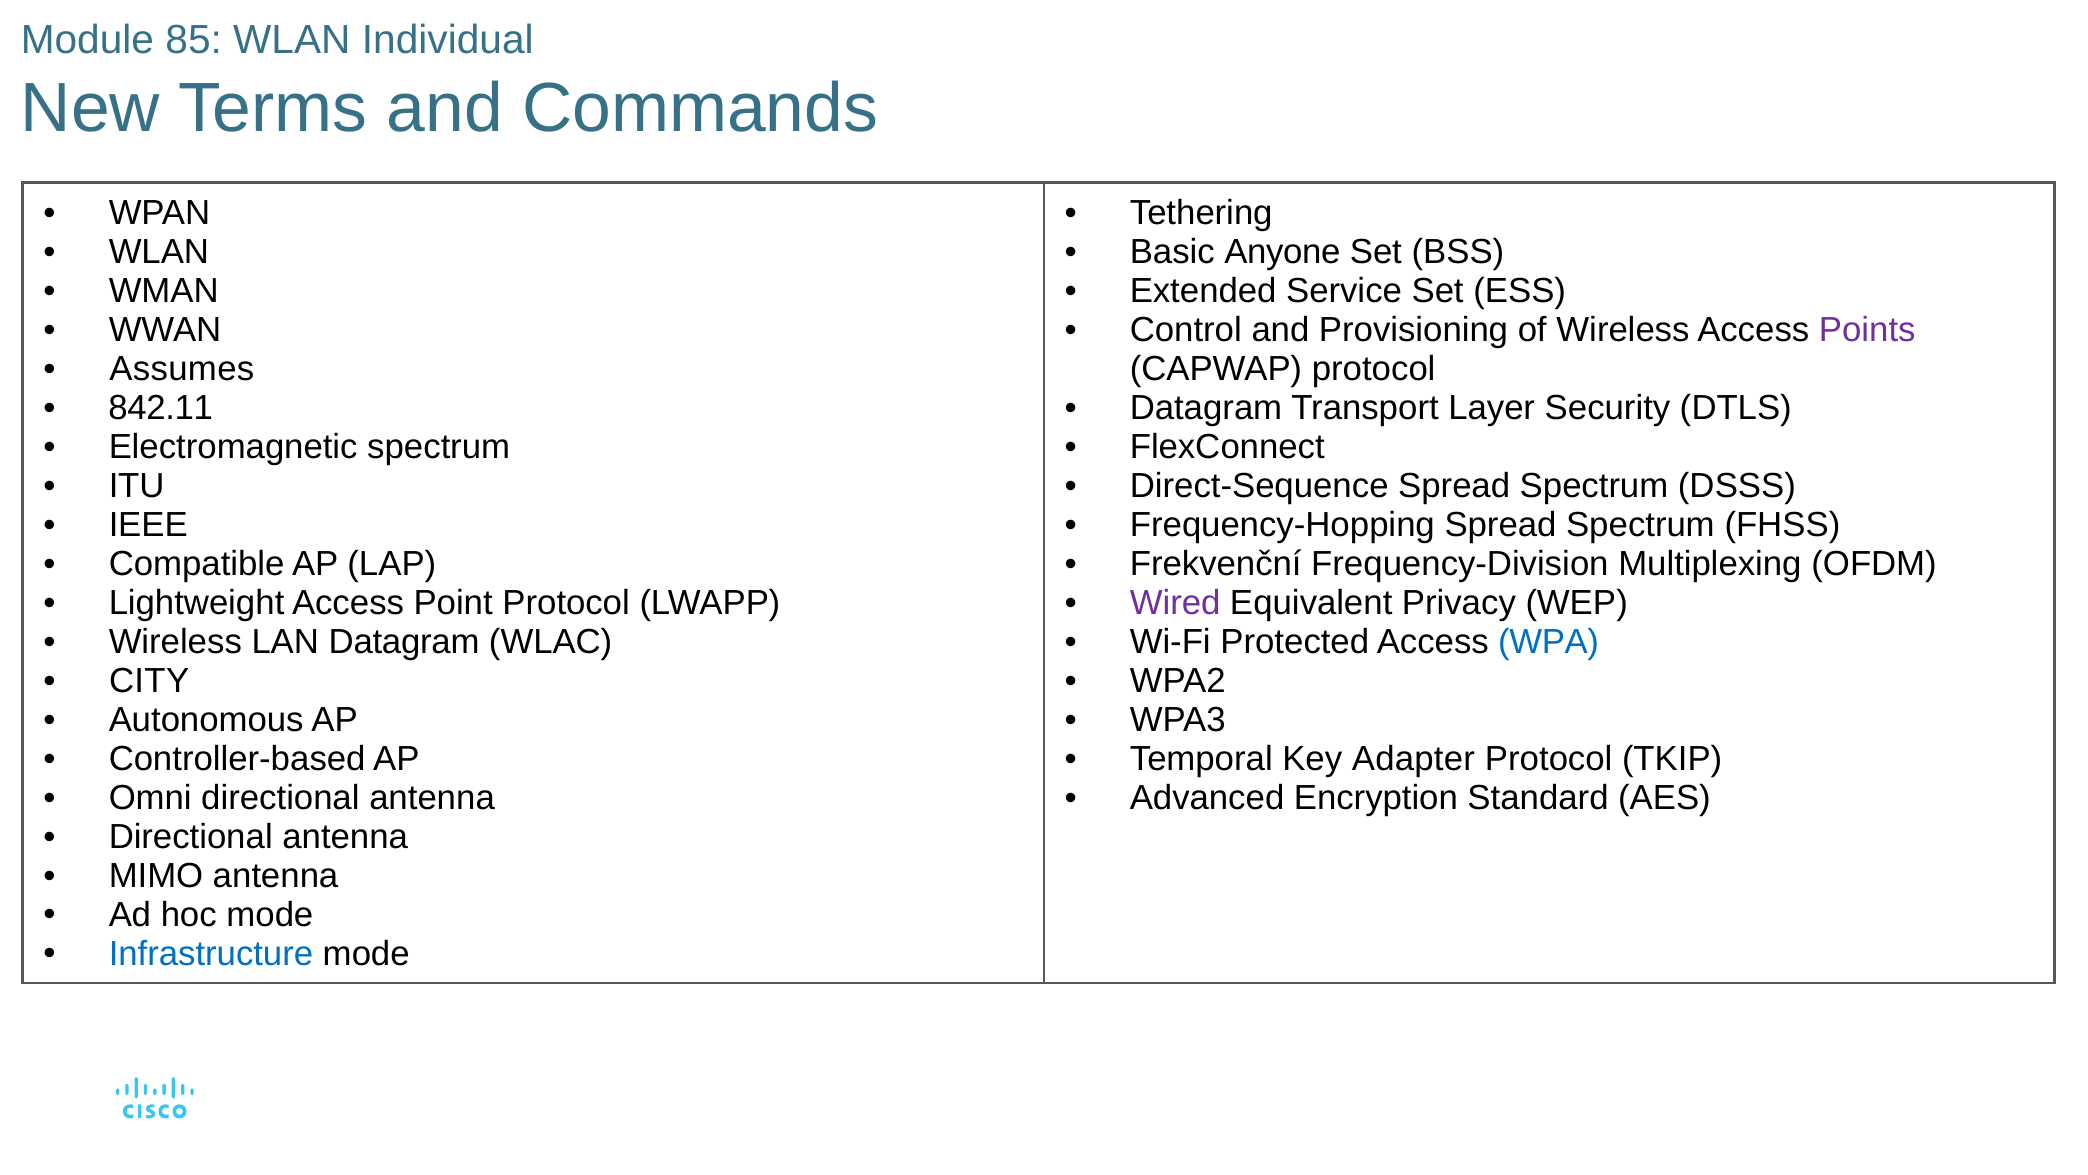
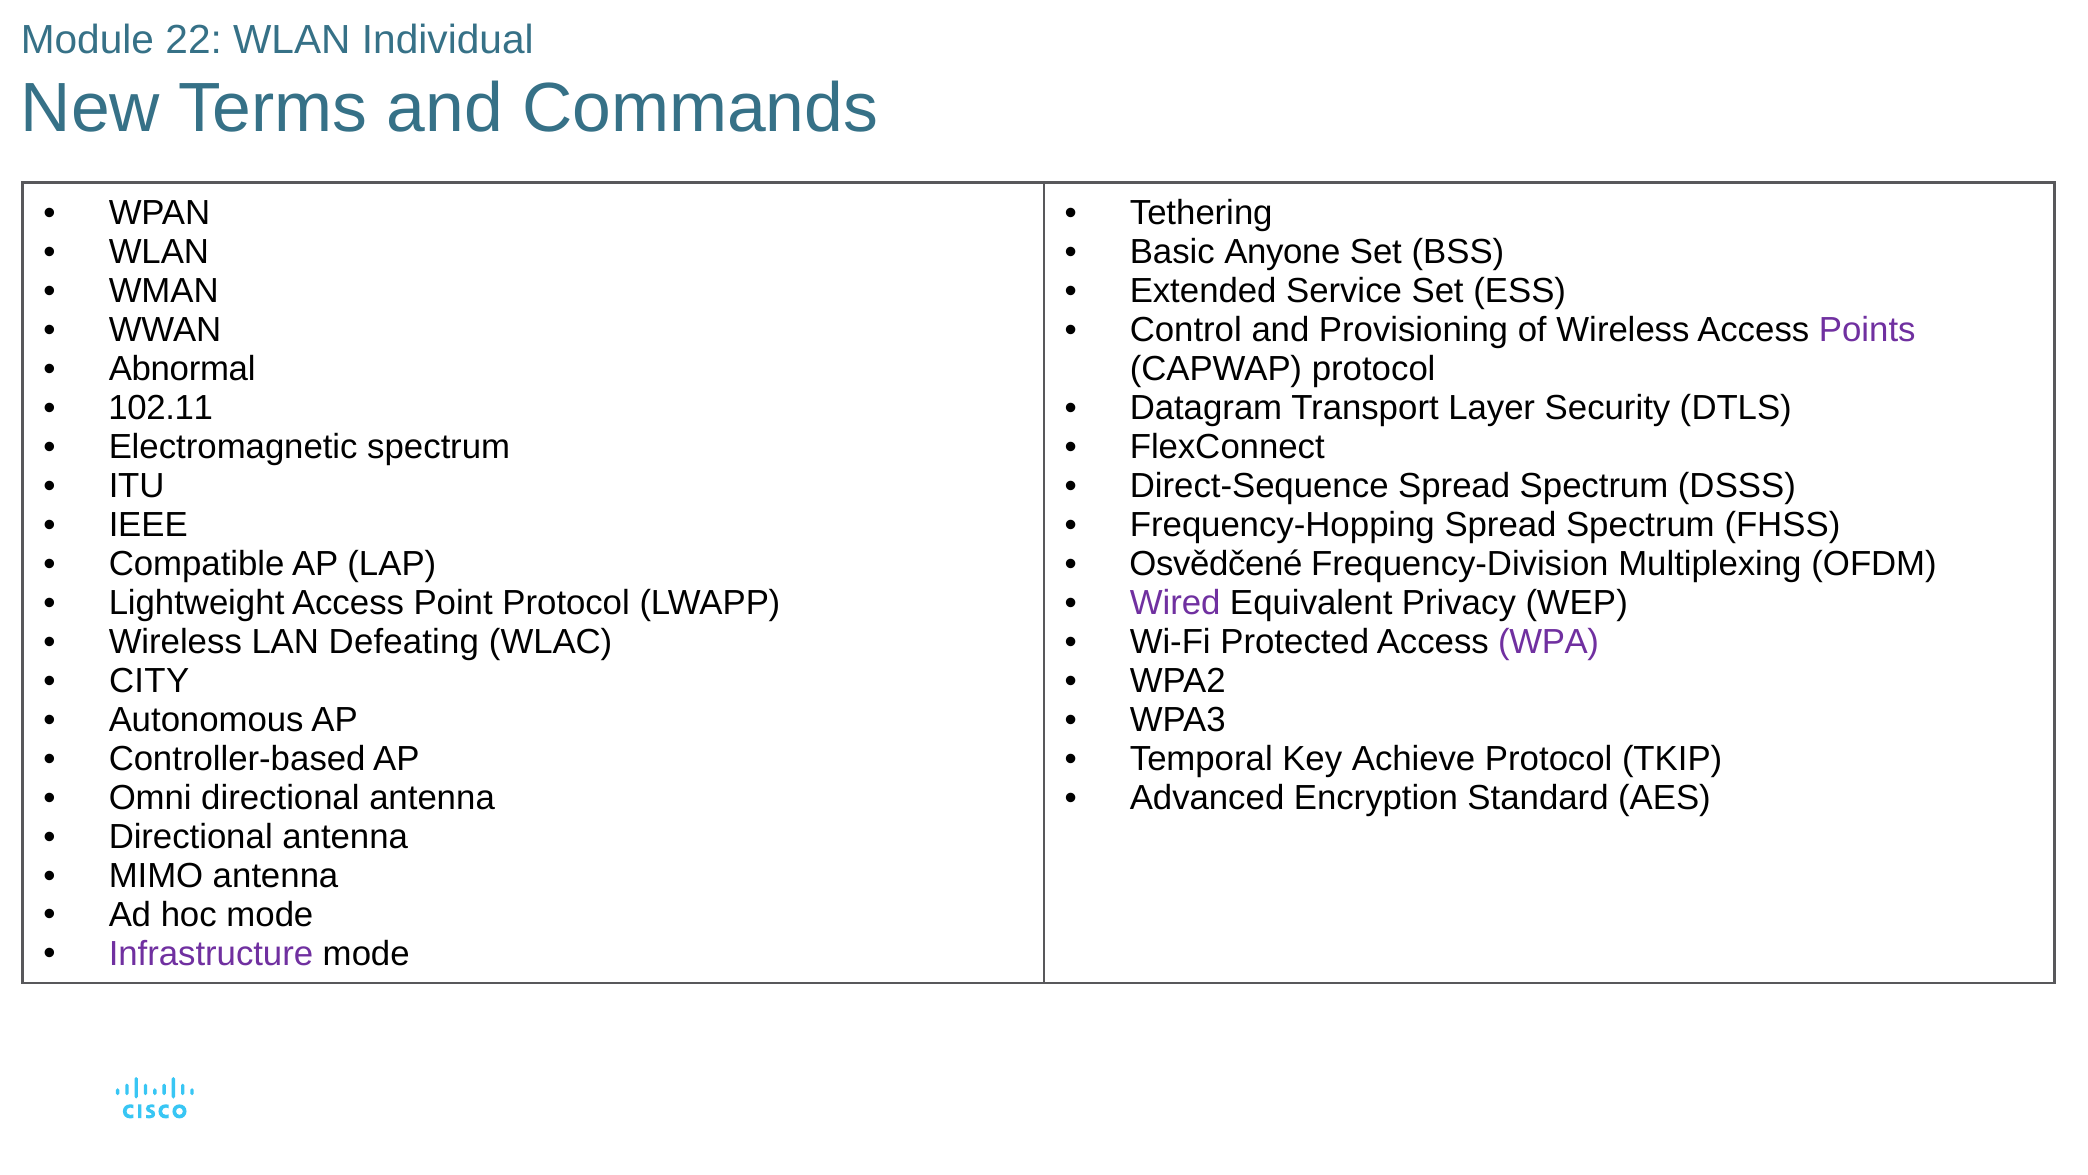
85: 85 -> 22 (194, 40)
Assumes: Assumes -> Abnormal (182, 369)
842.11: 842.11 -> 102.11 (161, 408)
Frekvenční: Frekvenční -> Osvědčené (1216, 564)
LAN Datagram: Datagram -> Defeating (404, 642)
WPA colour: blue -> purple (1549, 642)
Adapter: Adapter -> Achieve (1414, 758)
Infrastructure colour: blue -> purple (211, 953)
